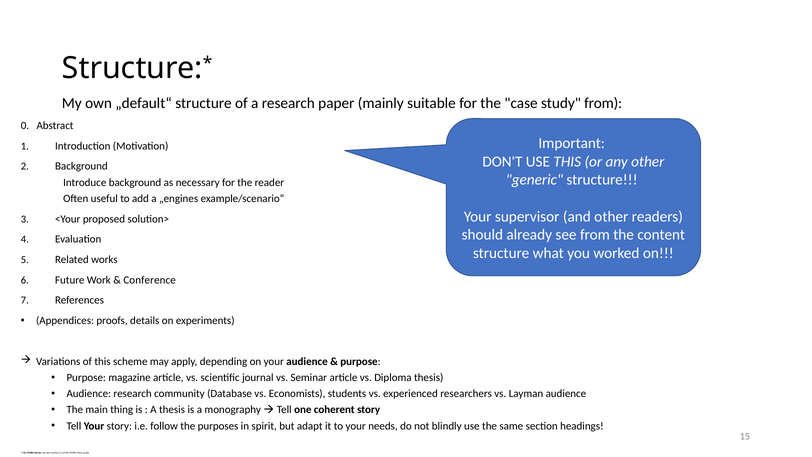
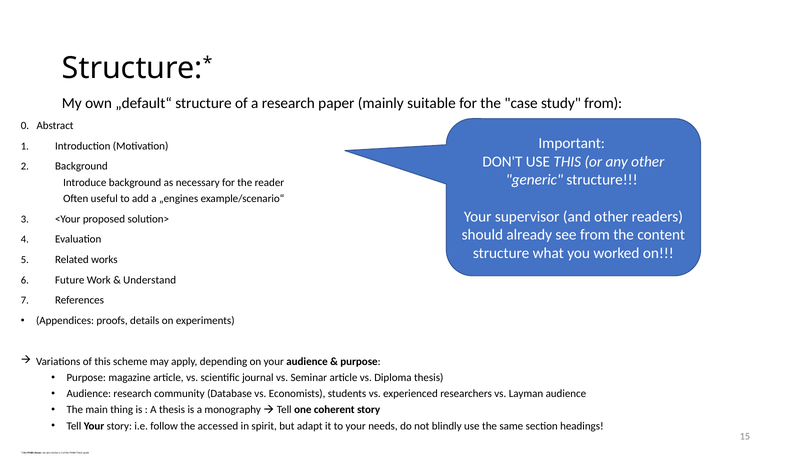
Conference: Conference -> Understand (150, 280)
purposes: purposes -> accessed (218, 426)
